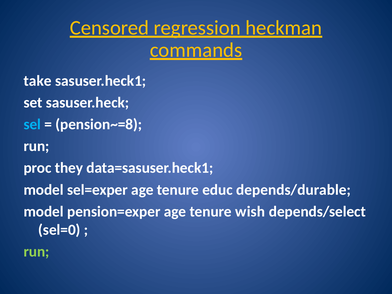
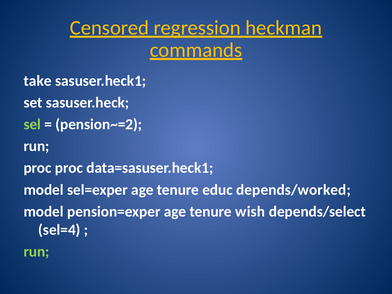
sel colour: light blue -> light green (32, 124)
pension~=8: pension~=8 -> pension~=2 (99, 124)
proc they: they -> proc (69, 168)
depends/durable: depends/durable -> depends/worked (293, 190)
sel=0: sel=0 -> sel=4 (59, 230)
